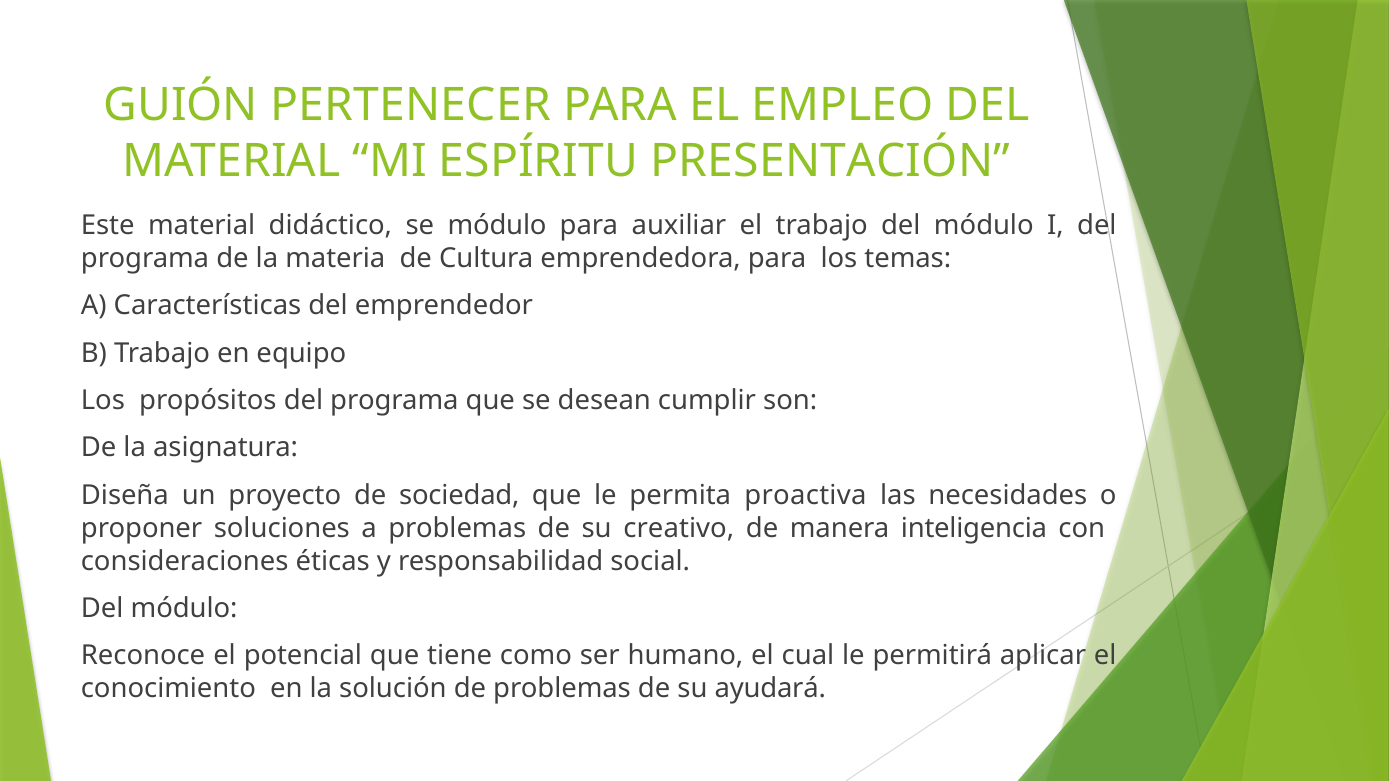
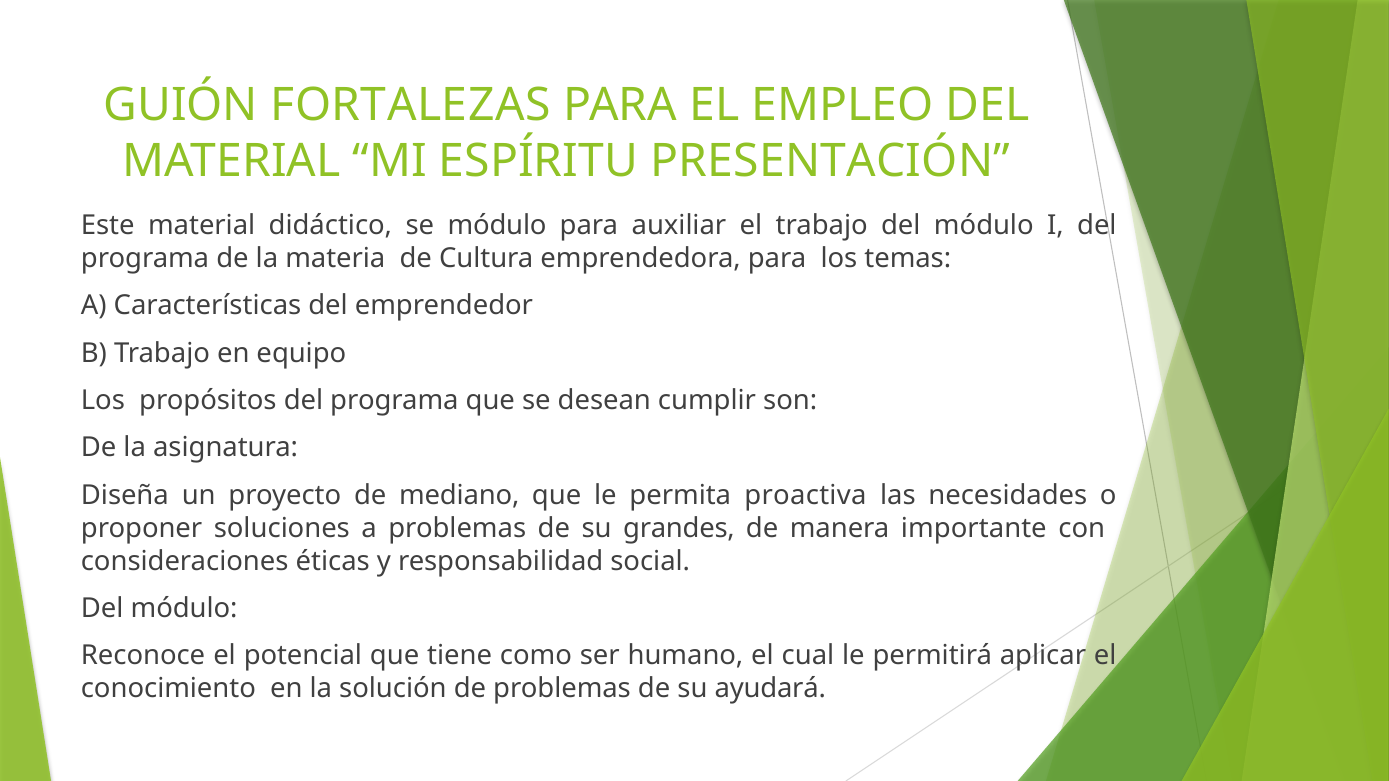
PERTENECER: PERTENECER -> FORTALEZAS (411, 106)
sociedad: sociedad -> mediano (459, 495)
creativo: creativo -> grandes (679, 528)
inteligencia: inteligencia -> importante (974, 528)
